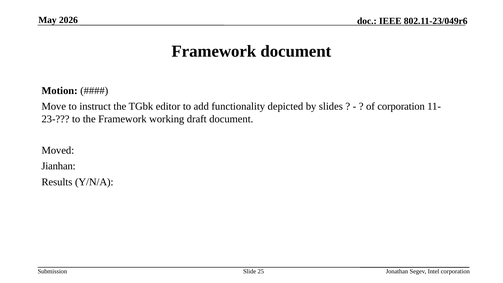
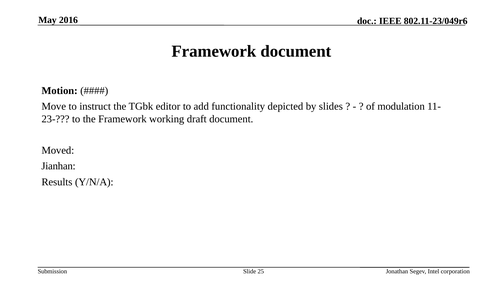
2026: 2026 -> 2016 (68, 20)
of corporation: corporation -> modulation (401, 106)
